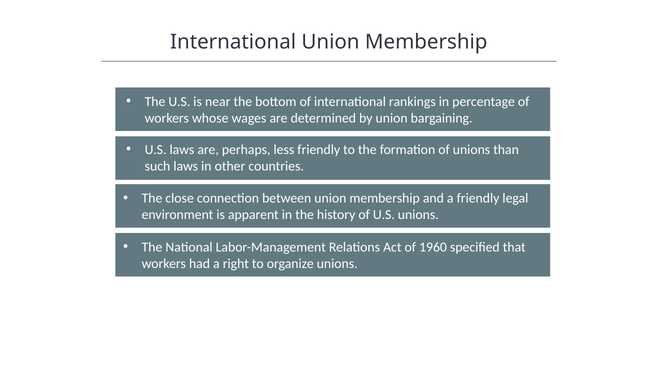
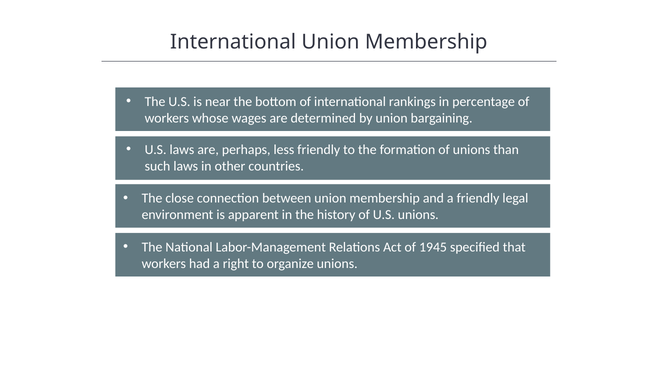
1960: 1960 -> 1945 (433, 247)
